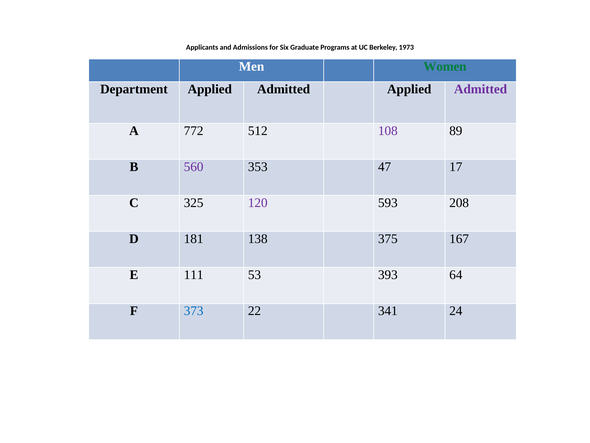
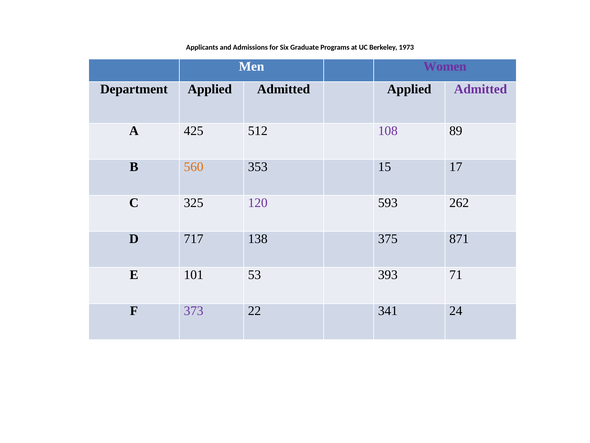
Women colour: green -> purple (445, 66)
772: 772 -> 425 (194, 131)
560 colour: purple -> orange (194, 167)
47: 47 -> 15 (385, 167)
208: 208 -> 262 (459, 203)
181: 181 -> 717 (194, 239)
167: 167 -> 871 (459, 239)
111: 111 -> 101 (194, 275)
64: 64 -> 71 (456, 275)
373 colour: blue -> purple (194, 311)
